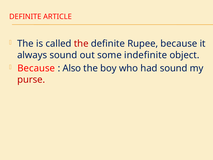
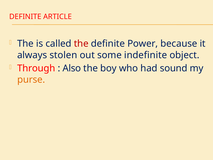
Rupee: Rupee -> Power (143, 44)
always sound: sound -> stolen (63, 55)
Because: Because -> Through (36, 68)
purse colour: red -> orange (31, 80)
